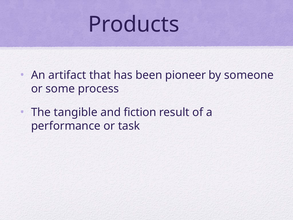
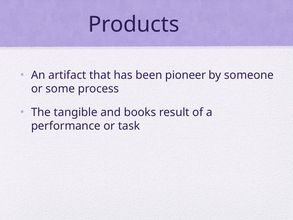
fiction: fiction -> books (140, 112)
